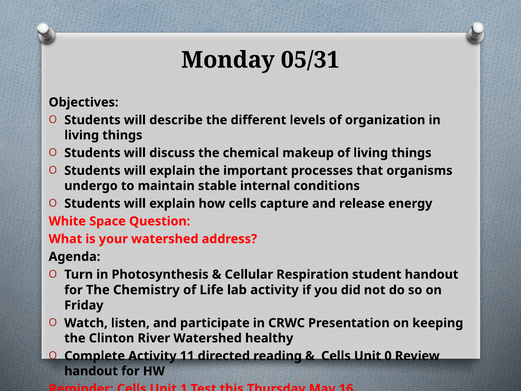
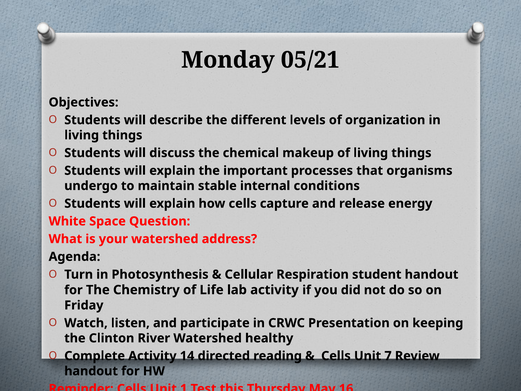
05/31: 05/31 -> 05/21 (310, 60)
11: 11 -> 14 (187, 356)
0: 0 -> 7 (388, 356)
